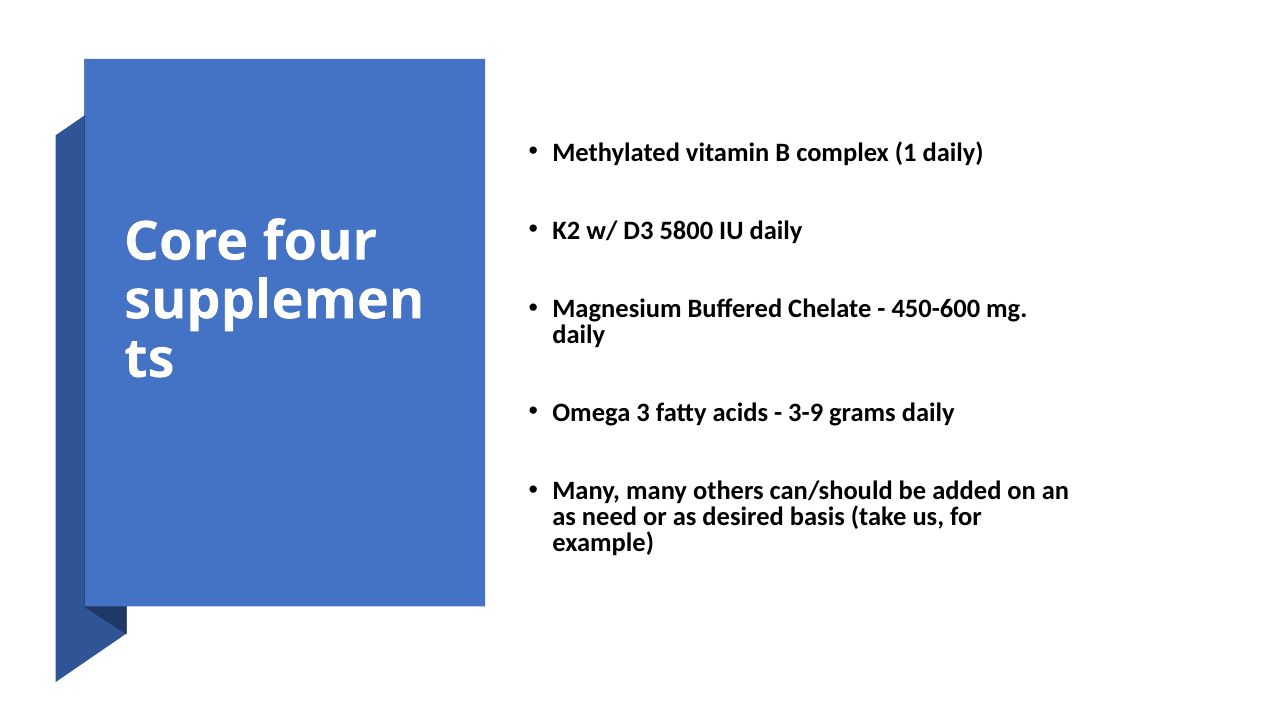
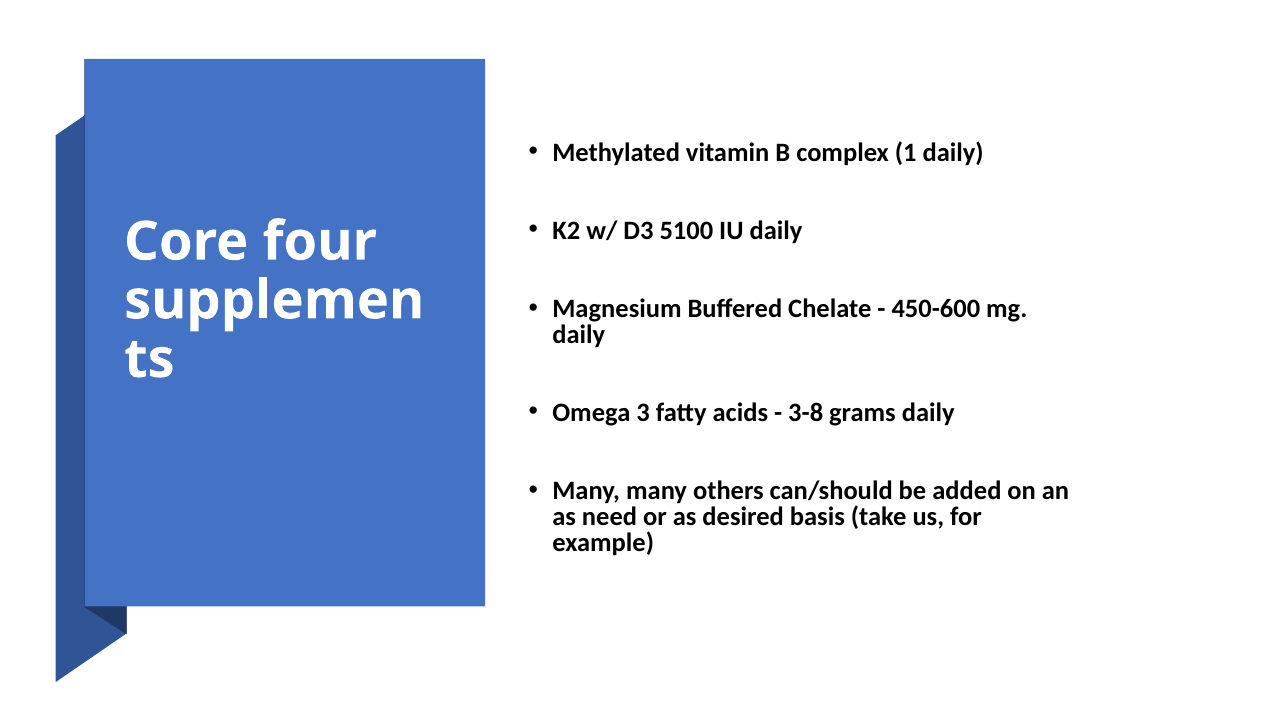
5800: 5800 -> 5100 (686, 231)
3-9: 3-9 -> 3-8 (806, 413)
